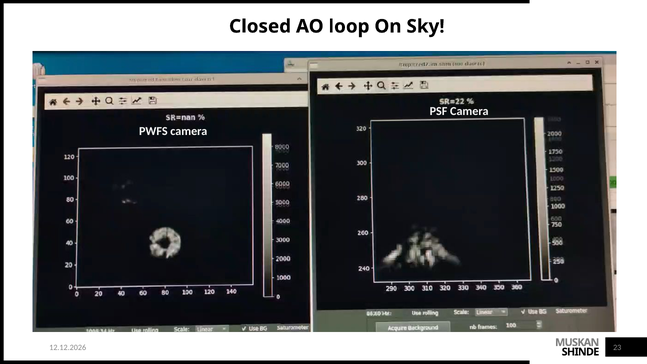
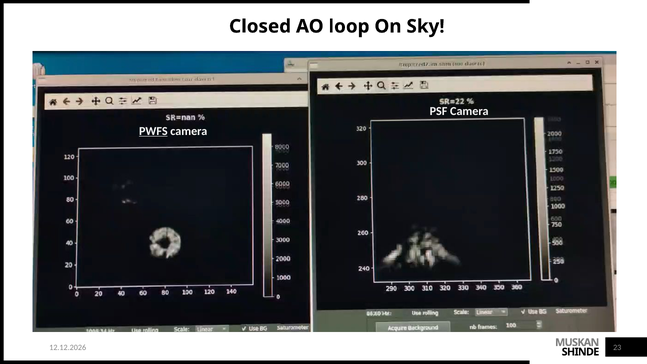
PWFS underline: none -> present (153, 131)
